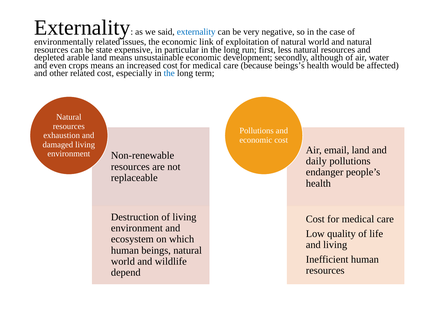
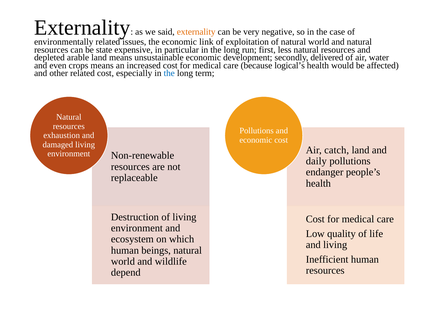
externality colour: blue -> orange (196, 32)
although: although -> delivered (327, 58)
beings’s: beings’s -> logical’s (290, 65)
email: email -> catch (337, 150)
